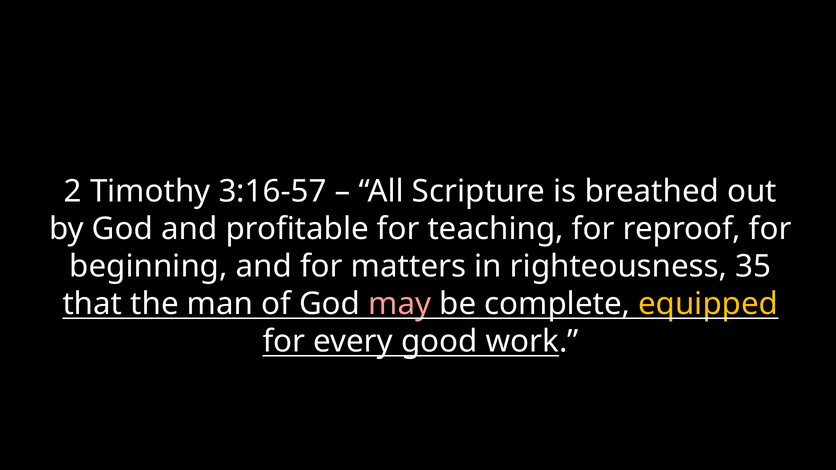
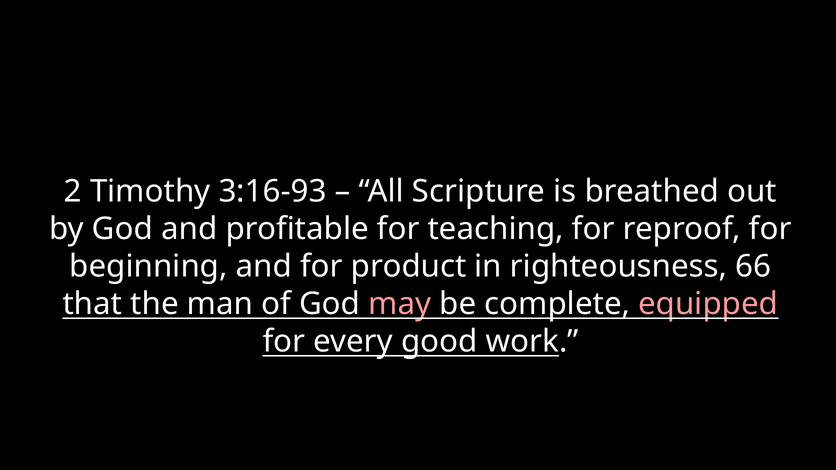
3:16-57: 3:16-57 -> 3:16-93 (273, 191)
matters: matters -> product (409, 267)
35: 35 -> 66 (753, 267)
equipped colour: yellow -> pink (708, 304)
